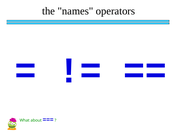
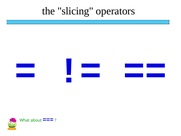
names: names -> slicing (75, 11)
